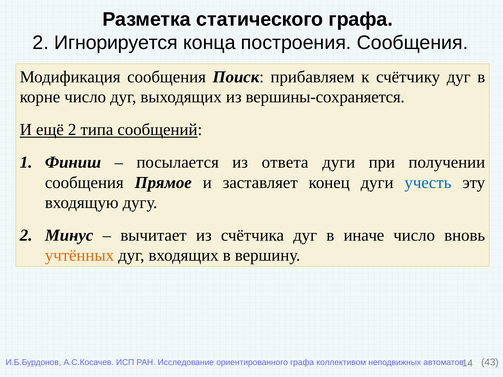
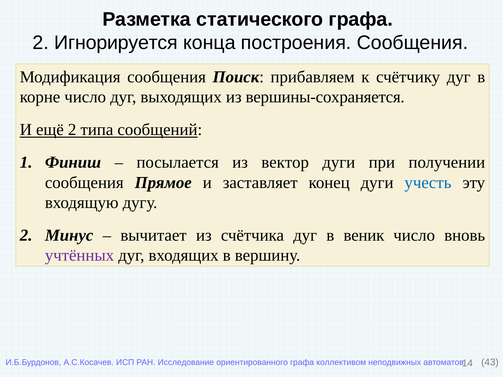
ответа: ответа -> вектор (285, 163)
иначе: иначе -> веник (364, 236)
учтённых colour: orange -> purple (80, 256)
